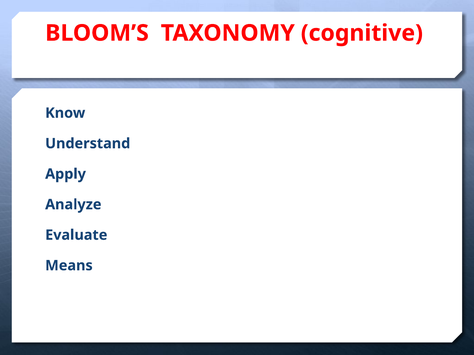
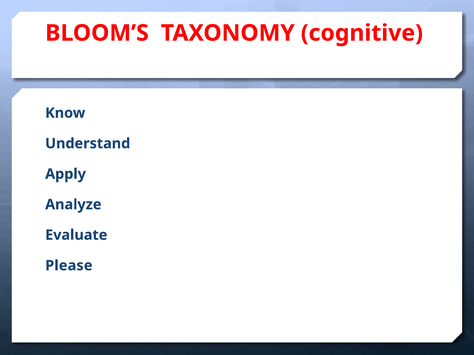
Means: Means -> Please (69, 266)
